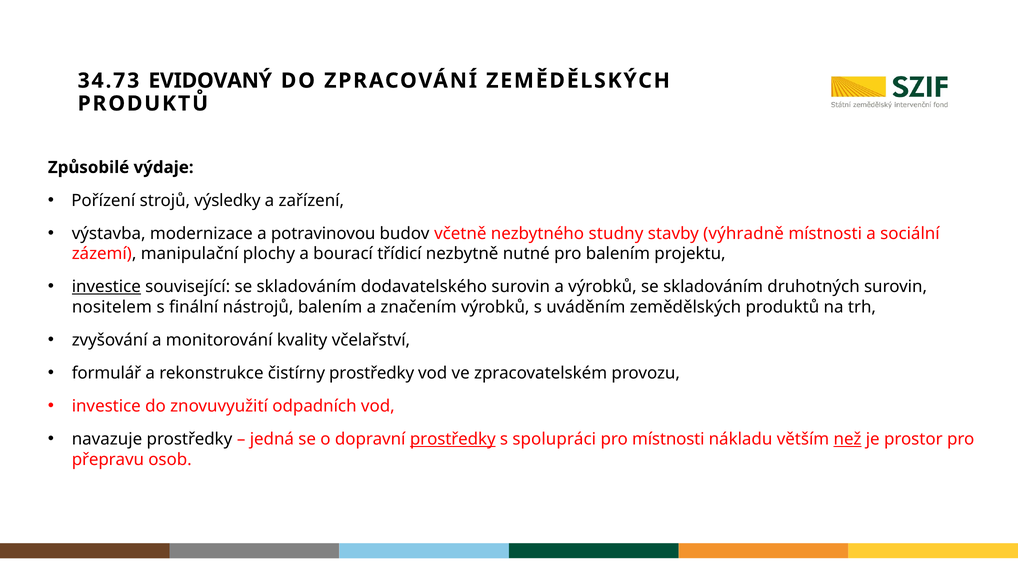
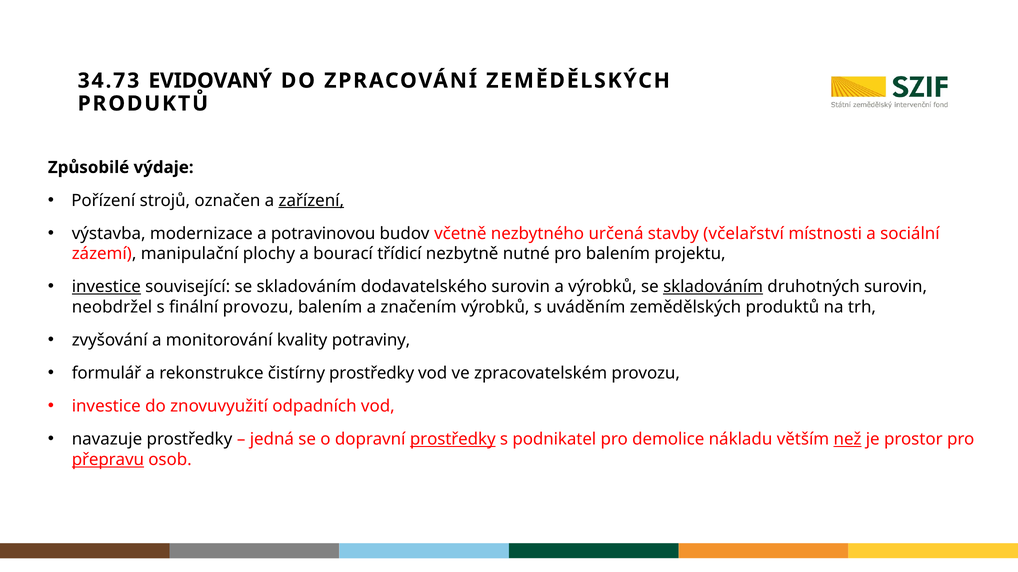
výsledky: výsledky -> označen (227, 201)
zařízení underline: none -> present (311, 201)
studny: studny -> určená (616, 234)
výhradně: výhradně -> včelařství (744, 234)
skladováním underline: none -> present (713, 287)
nositelem: nositelem -> neobdržel (112, 307)
finální nástrojů: nástrojů -> provozu (258, 307)
včelařství: včelařství -> potraviny (371, 341)
spolupráci: spolupráci -> podnikatel (554, 440)
pro místnosti: místnosti -> demolice (668, 440)
přepravu underline: none -> present (108, 460)
